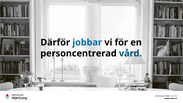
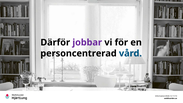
jobbar colour: blue -> purple (87, 42)
